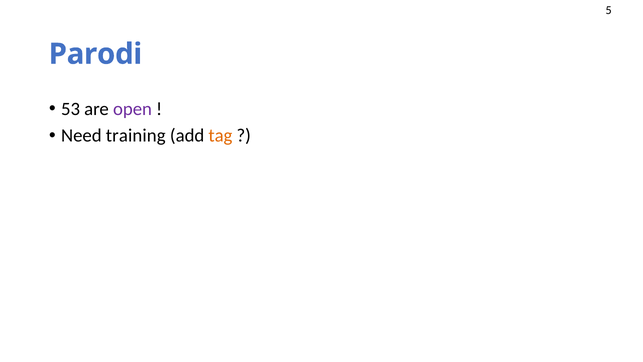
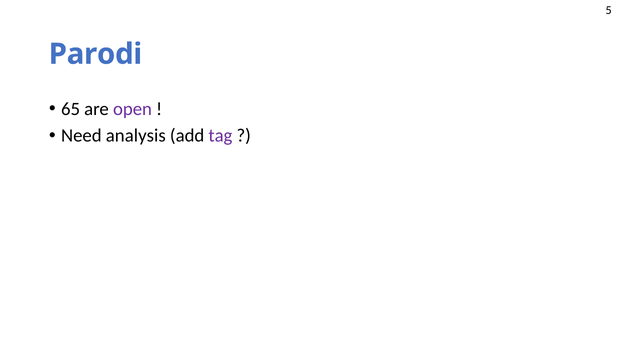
53: 53 -> 65 (71, 109)
training: training -> analysis (136, 136)
tag colour: orange -> purple (220, 136)
